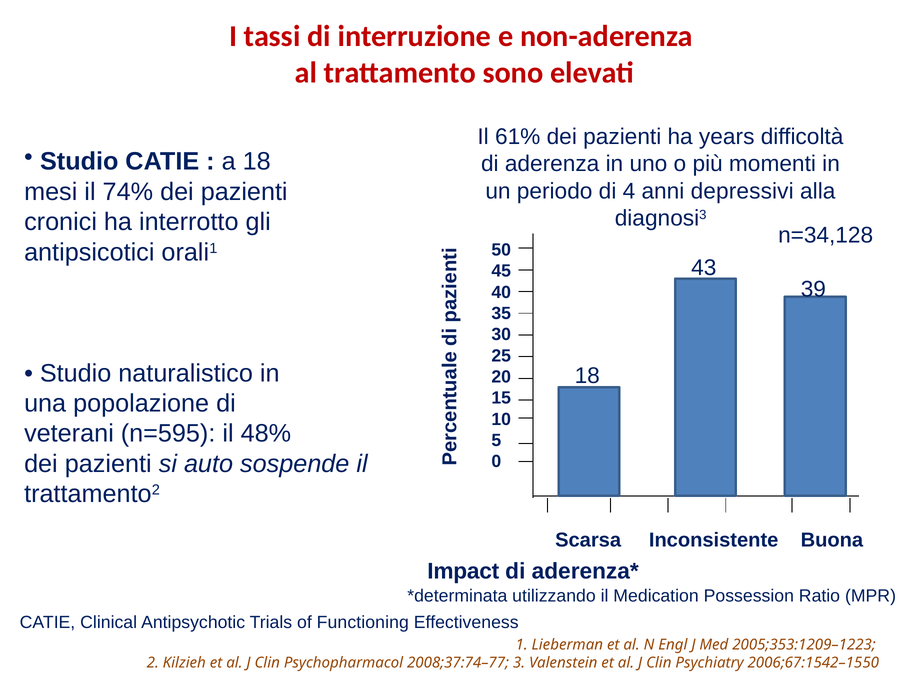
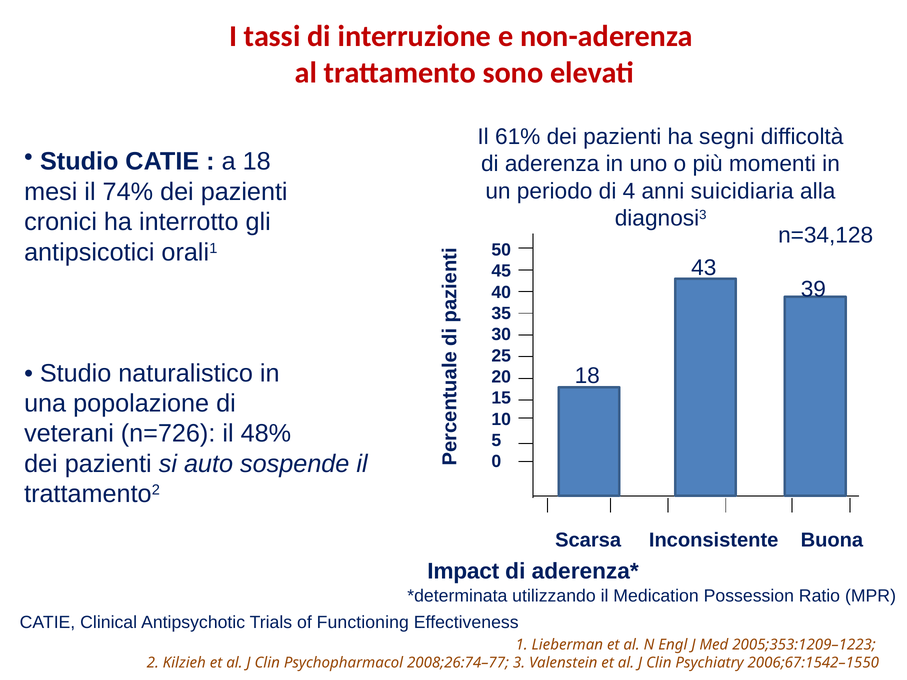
years: years -> segni (727, 137)
depressivi: depressivi -> suicidiaria (742, 191)
n=595: n=595 -> n=726 (168, 434)
2008;37:74–77: 2008;37:74–77 -> 2008;26:74–77 (458, 663)
